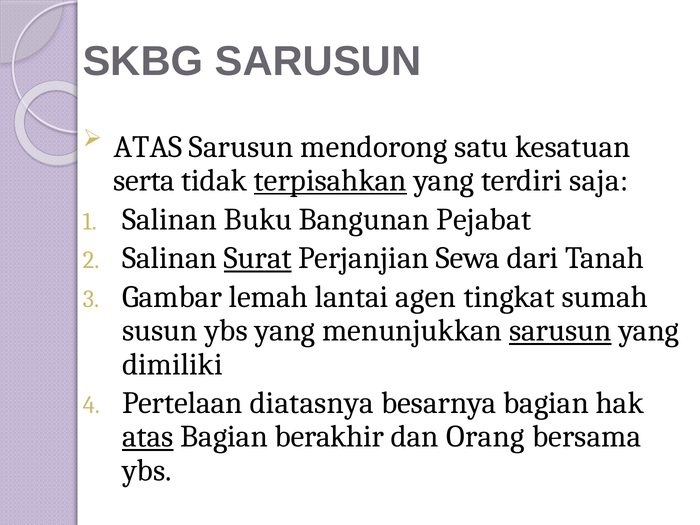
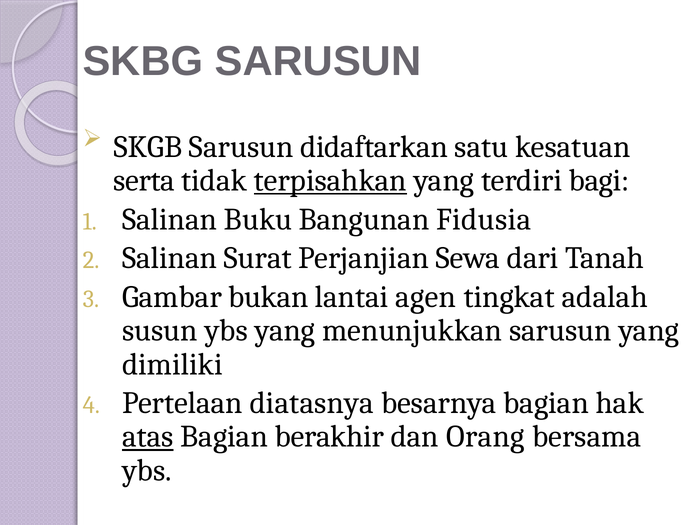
ATAS: ATAS -> SKGB (148, 147)
mendorong: mendorong -> didaftarkan (374, 147)
saja: saja -> bagi (599, 180)
Pejabat: Pejabat -> Fidusia (484, 219)
Surat underline: present -> none (258, 258)
lemah: lemah -> bukan (268, 297)
sumah: sumah -> adalah (605, 297)
sarusun underline: present -> none (560, 331)
